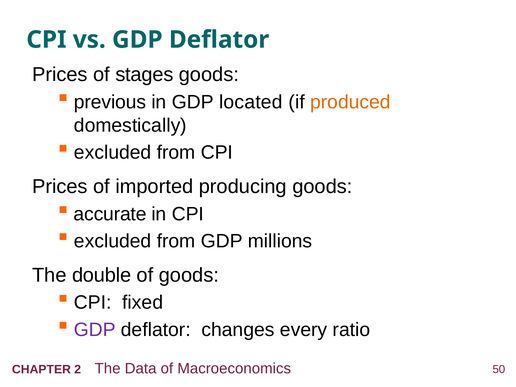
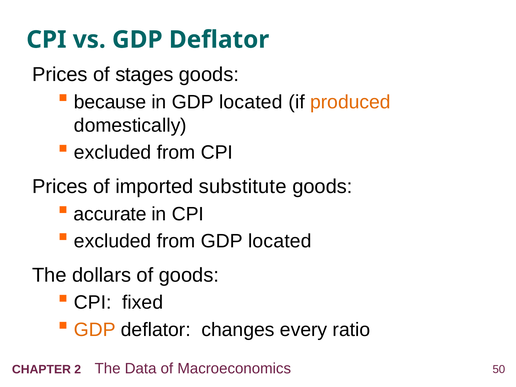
previous: previous -> because (110, 102)
producing: producing -> substitute (243, 186)
from GDP millions: millions -> located (280, 241)
double: double -> dollars (102, 275)
GDP colour: purple -> orange (95, 330)
